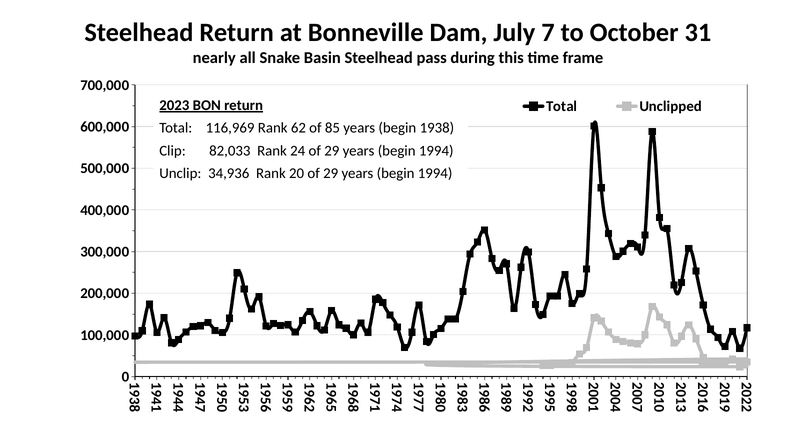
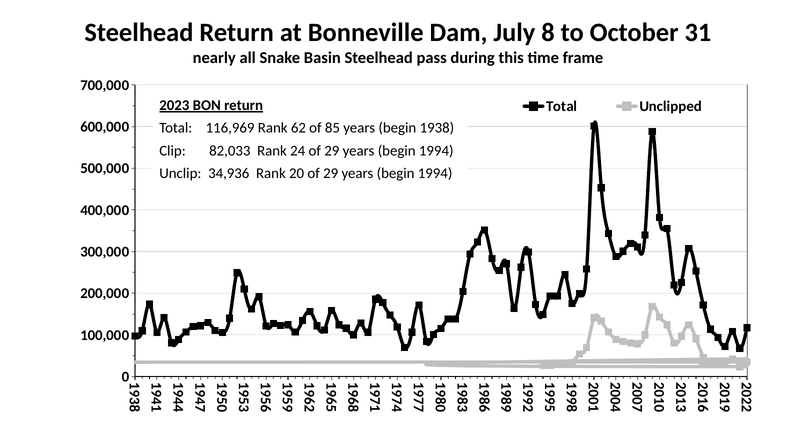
July 7: 7 -> 8 (548, 32)
